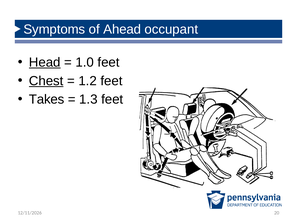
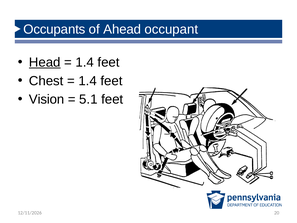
Symptoms: Symptoms -> Occupants (54, 29)
1.0: 1.0 -> 1.4 (85, 62)
Chest underline: present -> none (46, 81)
1.2: 1.2 -> 1.4 (88, 81)
Takes: Takes -> Vision (47, 99)
1.3: 1.3 -> 5.1 (88, 99)
